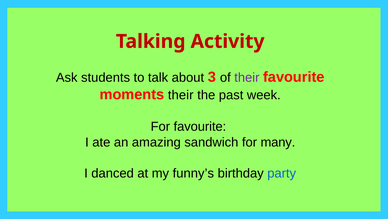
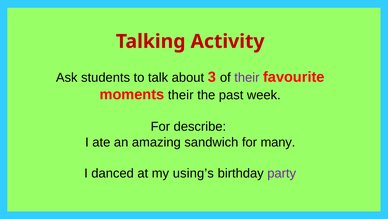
For favourite: favourite -> describe (200, 126)
funny’s: funny’s -> using’s (193, 173)
party colour: blue -> purple (282, 173)
